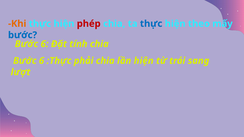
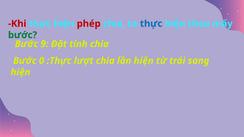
Khi colour: orange -> red (17, 24)
bước colour: blue -> green (23, 35)
6: 6 -> 9 (45, 44)
6: 6 -> 0 (42, 61)
phải: phải -> lượt (84, 61)
lượt: lượt -> hiện (21, 72)
